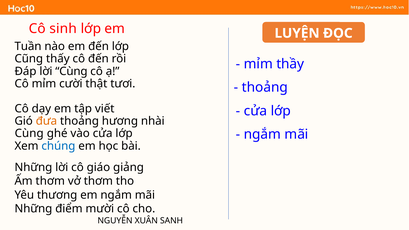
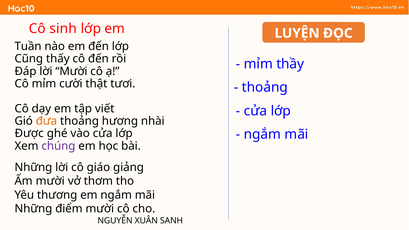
lời Cùng: Cùng -> Mười (71, 71)
Cùng: Cùng -> Được (29, 133)
chúng colour: blue -> purple (58, 146)
Ấm thơm: thơm -> mười (50, 181)
